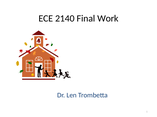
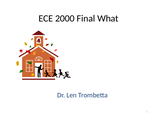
2140: 2140 -> 2000 (65, 19)
Work: Work -> What (108, 19)
